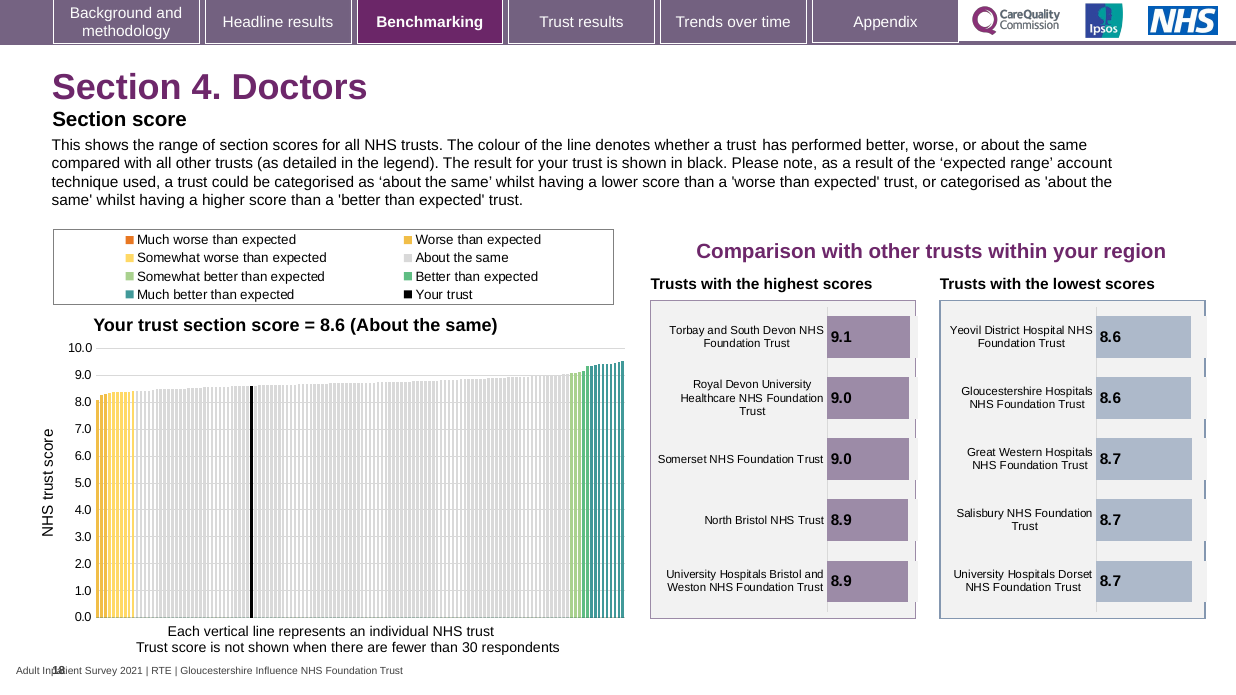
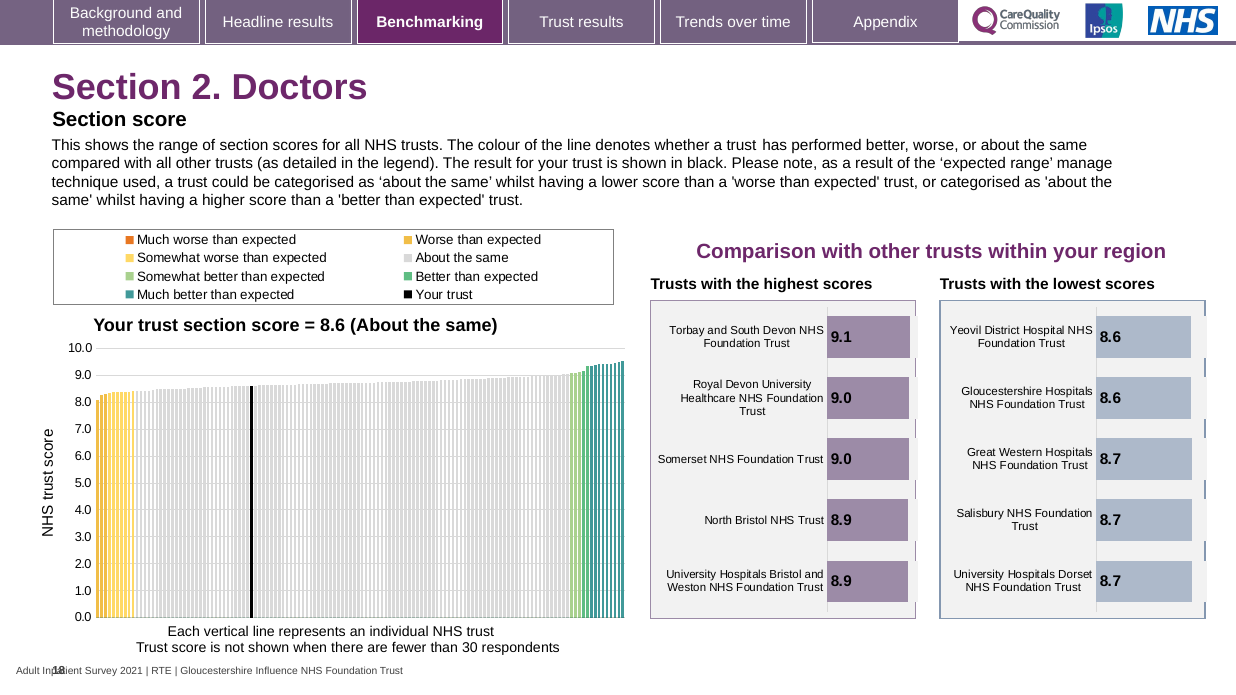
4: 4 -> 2 (207, 87)
account: account -> manage (1085, 164)
